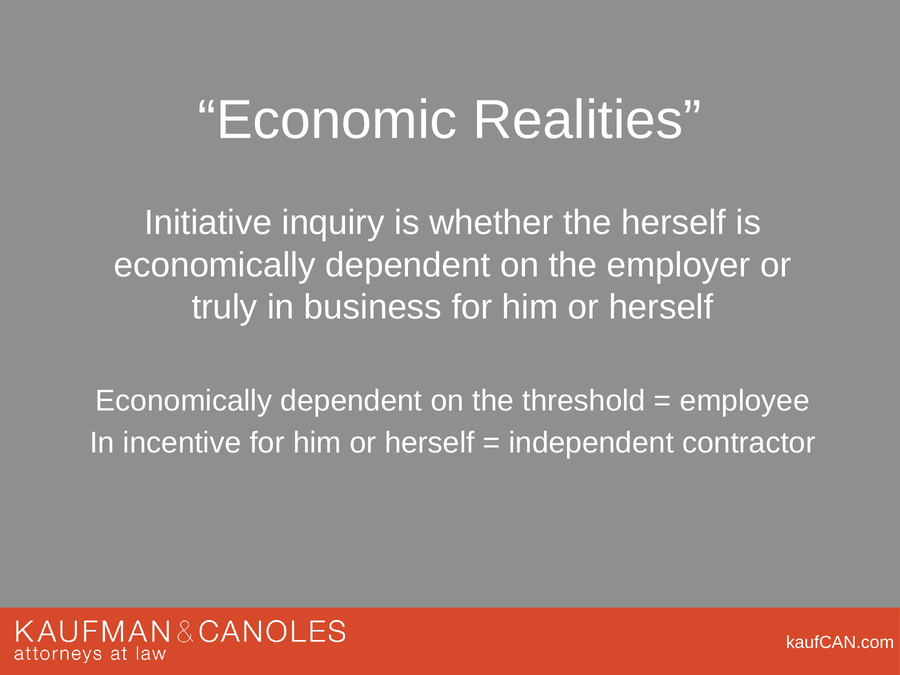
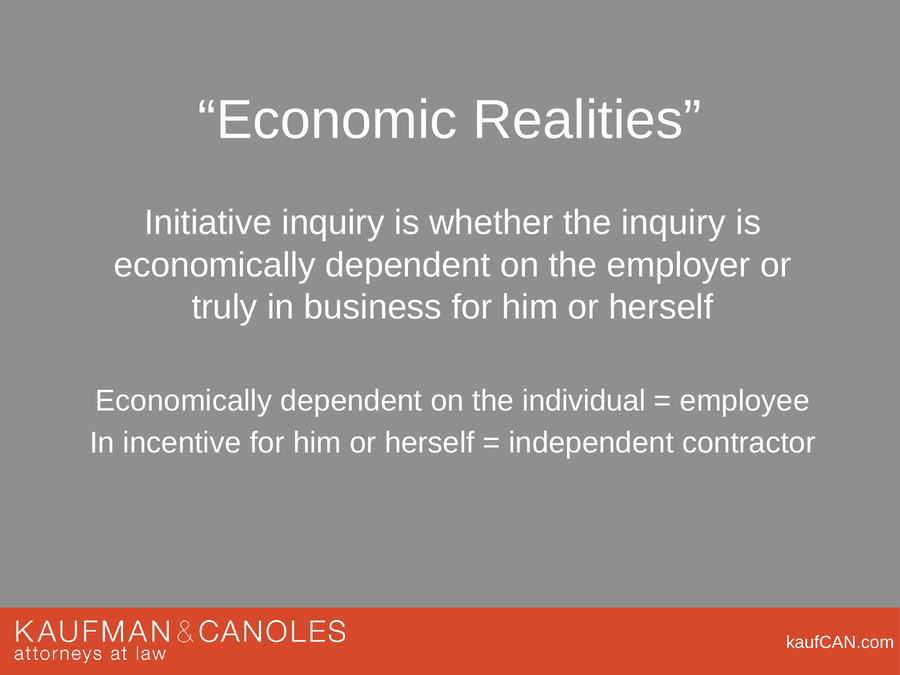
the herself: herself -> inquiry (674, 223)
threshold: threshold -> individual (584, 401)
